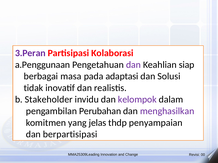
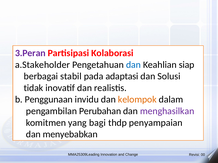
a.Penggunaan: a.Penggunaan -> a.Stakeholder (42, 65)
dan colour: purple -> blue (133, 65)
masa: masa -> stabil (71, 77)
Stakeholder: Stakeholder -> Penggunaan (49, 100)
kelompok colour: purple -> orange (137, 100)
jelas: jelas -> bagi (97, 123)
berpartisipasi: berpartisipasi -> menyebabkan (70, 135)
